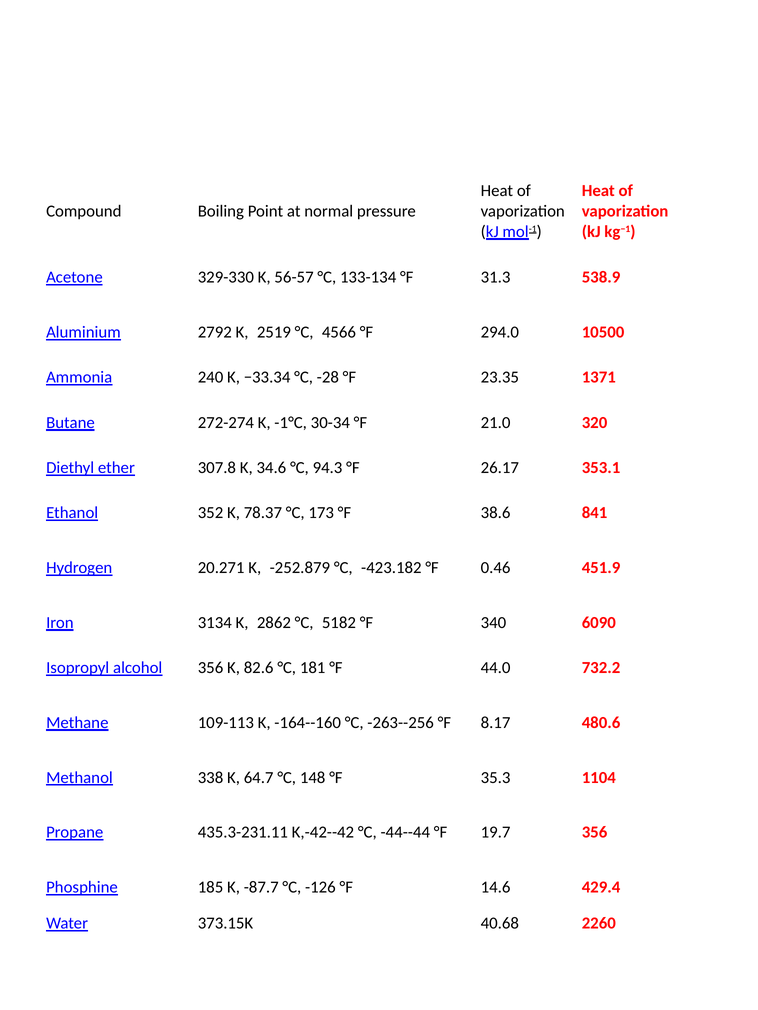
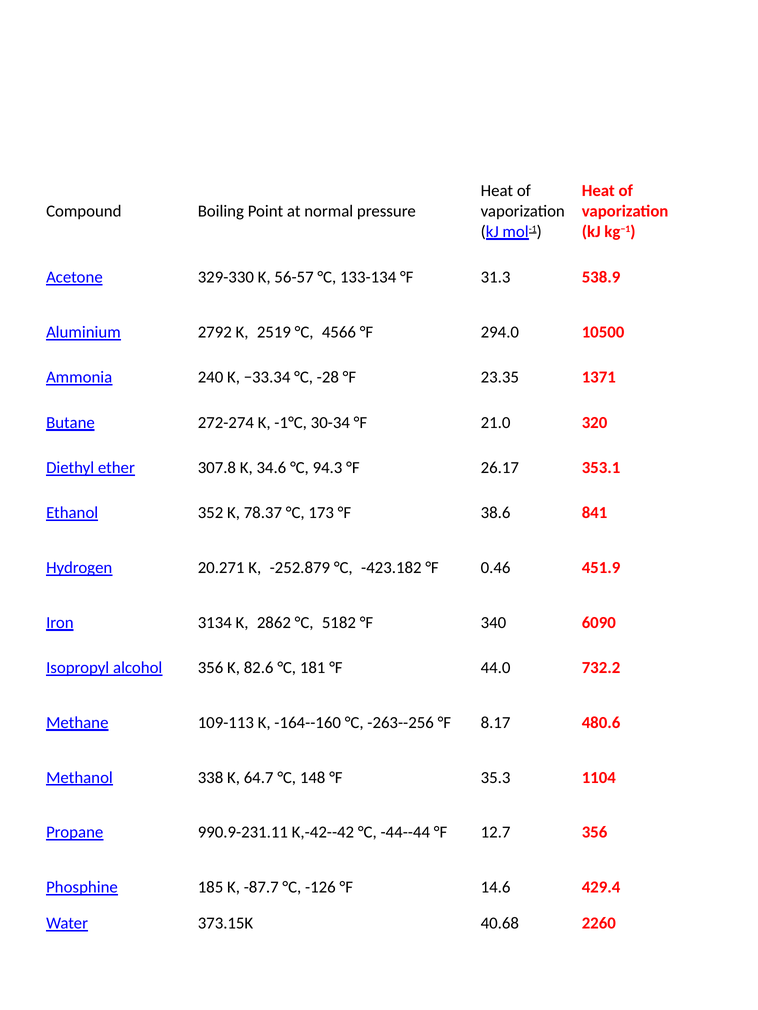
435.3-231.11: 435.3-231.11 -> 990.9-231.11 (243, 833)
19.7: 19.7 -> 12.7 (496, 833)
